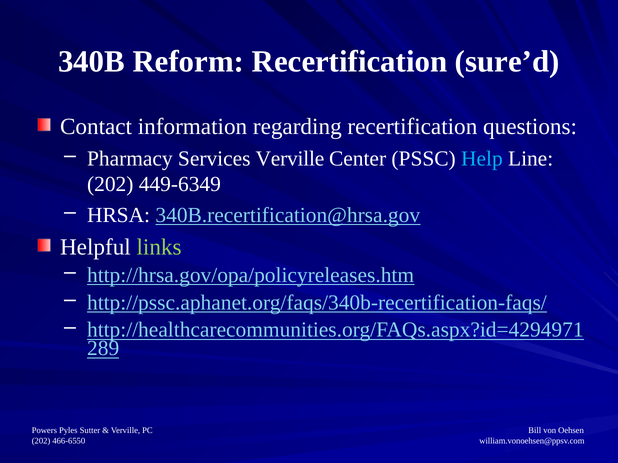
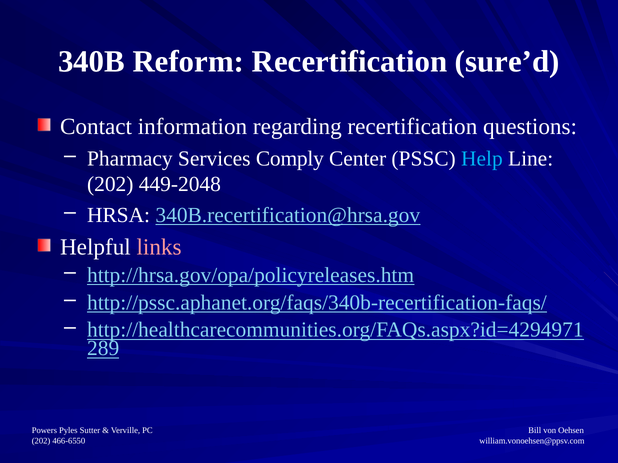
Services Verville: Verville -> Comply (290, 159)
449-6349: 449-6349 -> 449-2048 (180, 184)
links colour: light green -> pink (159, 247)
